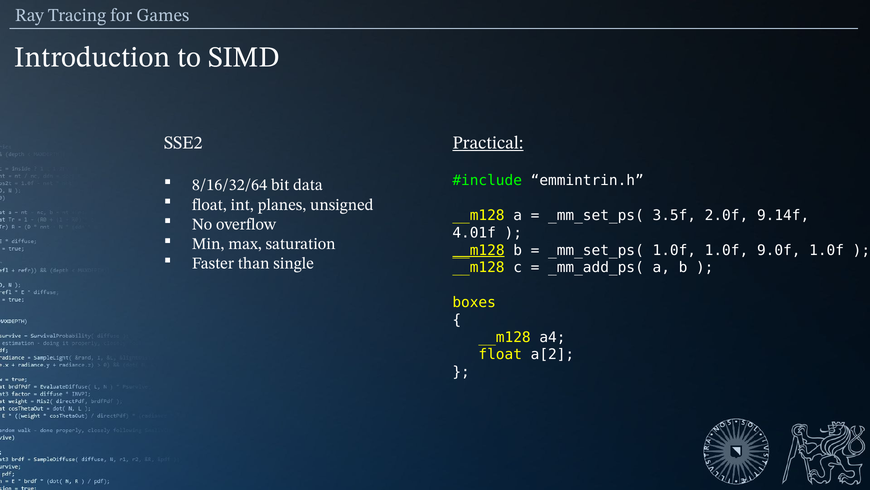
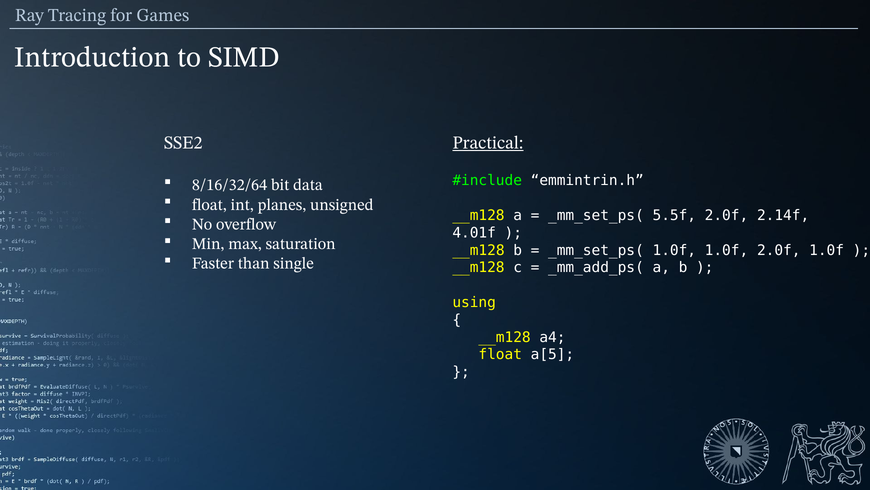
3.5f: 3.5f -> 5.5f (674, 215)
9.14f: 9.14f -> 2.14f (783, 215)
__m128 underline: present -> none (478, 250)
1.0f 9.0f: 9.0f -> 2.0f (779, 250)
boxes: boxes -> using (474, 302)
a[2: a[2 -> a[5 (552, 354)
